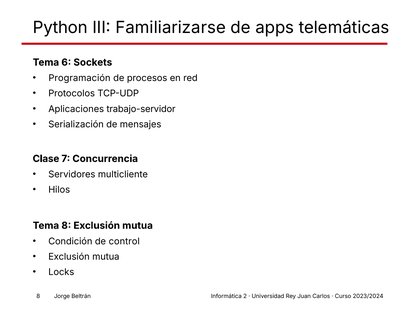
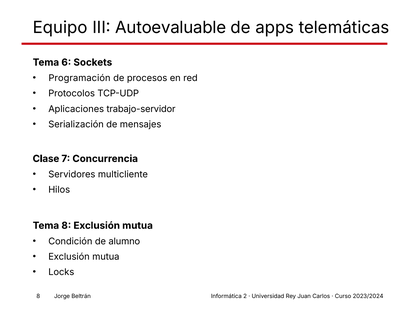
Python: Python -> Equipo (60, 28)
Familiarizarse: Familiarizarse -> Autoevaluable (171, 28)
control: control -> alumno (124, 241)
